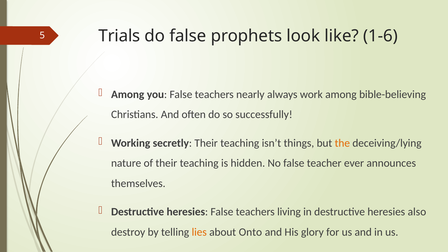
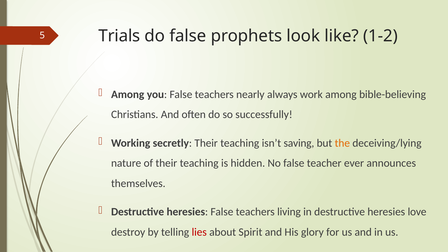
1-6: 1-6 -> 1-2 (381, 36)
things: things -> saving (299, 143)
also: also -> love (417, 212)
lies colour: orange -> red (199, 232)
Onto: Onto -> Spirit (250, 232)
